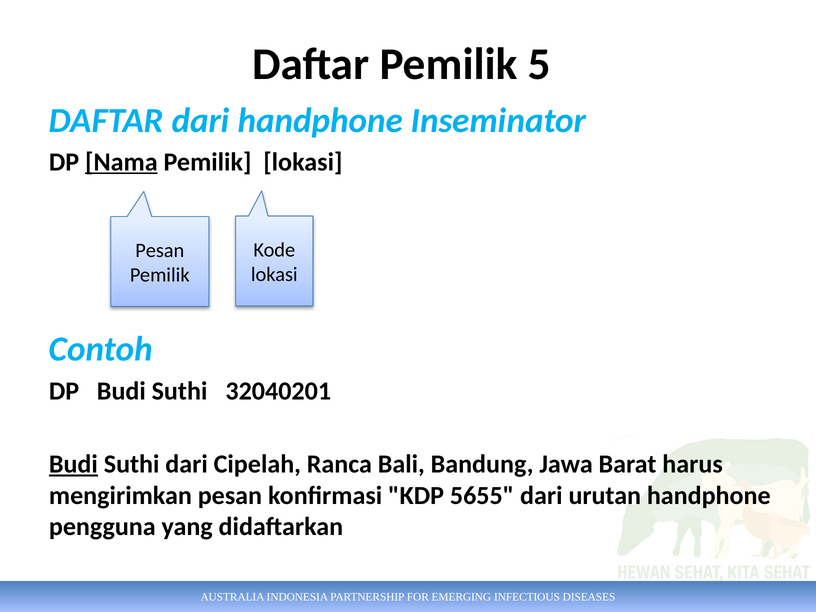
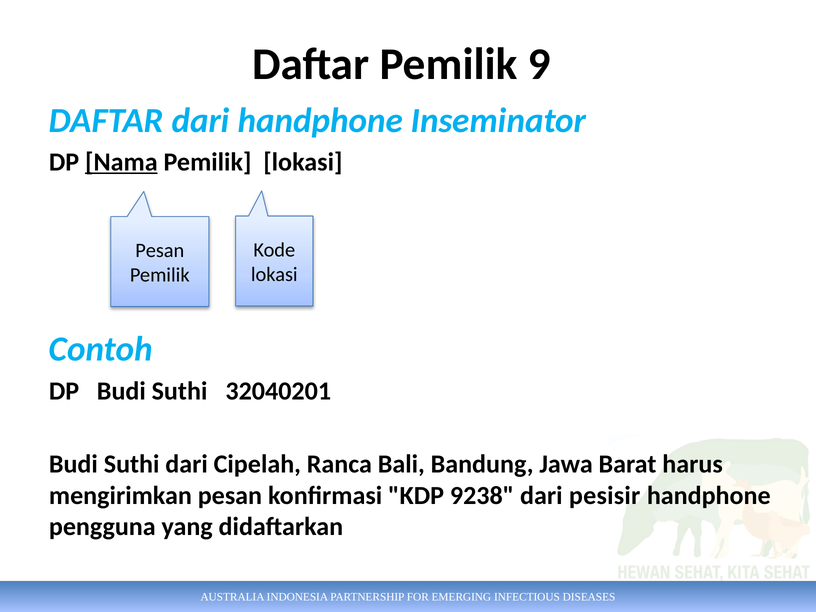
5: 5 -> 9 (539, 64)
Budi underline: present -> none (73, 464)
5655: 5655 -> 9238 (482, 496)
urutan: urutan -> pesisir (605, 496)
